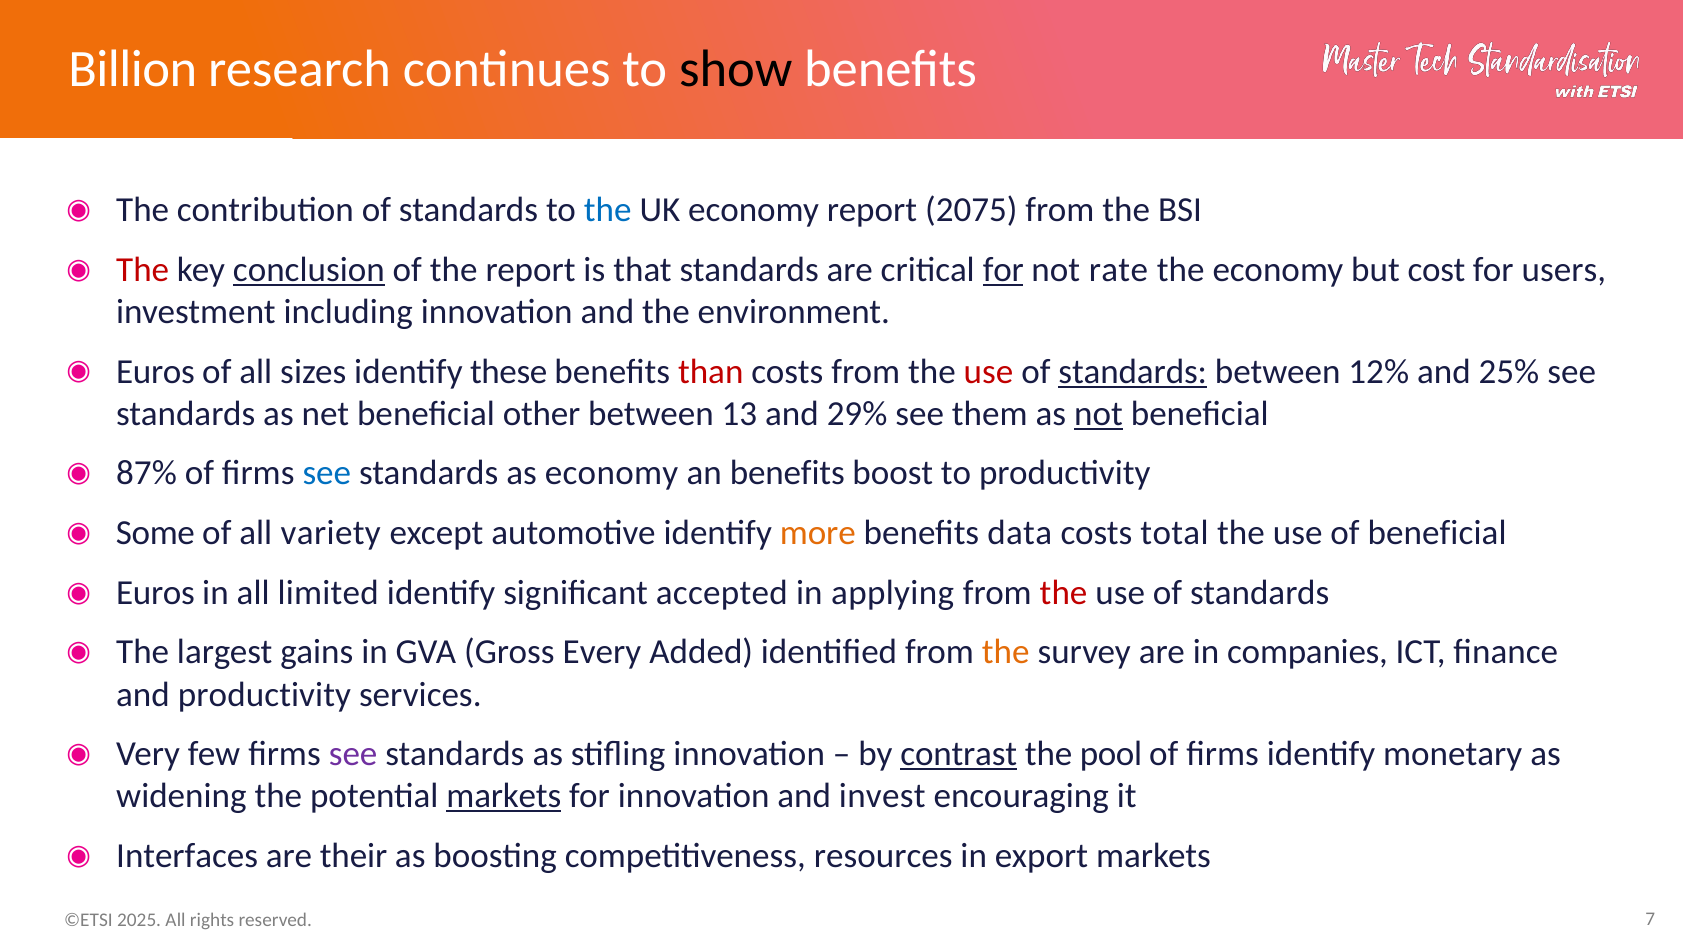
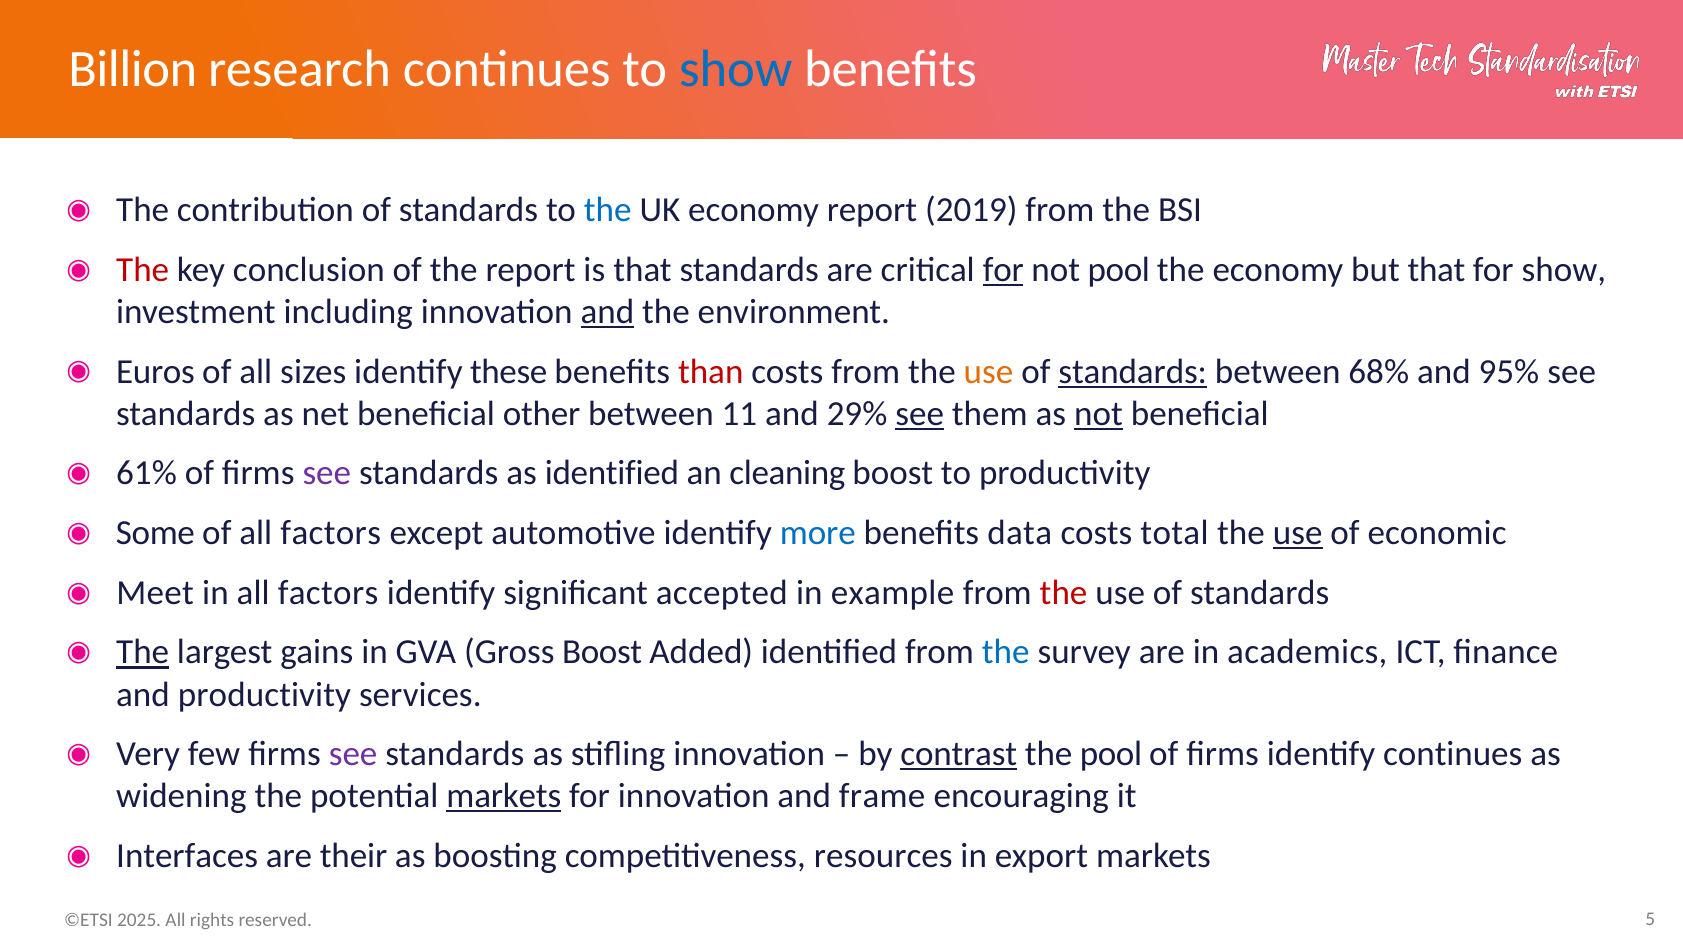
show colour: black -> blue (736, 69)
2075: 2075 -> 2019 (971, 210)
conclusion underline: present -> none (309, 270)
not rate: rate -> pool (1119, 270)
but cost: cost -> that (1437, 270)
for users: users -> show (1564, 270)
and underline: none -> present (607, 312)
use colour: red -> orange (988, 372)
12%: 12% -> 68% (1379, 372)
25%: 25% -> 95% (1509, 372)
13: 13 -> 11 (739, 414)
see underline: none -> present (920, 414)
87%: 87% -> 61% (147, 473)
see colour: blue -> purple (327, 473)
as economy: economy -> identified (612, 473)
an benefits: benefits -> cleaning (787, 473)
of all variety: variety -> factors (331, 533)
more colour: orange -> blue (818, 533)
use underline: none -> present (1298, 533)
of beneficial: beneficial -> economic (1437, 533)
Euros: Euros -> Meet (155, 593)
in all limited: limited -> factors (328, 593)
applying: applying -> example (893, 593)
The underline: none -> present (143, 652)
Gross Every: Every -> Boost (602, 652)
the colour: orange -> blue (1006, 652)
companies: companies -> academics (1307, 652)
identify monetary: monetary -> continues (1453, 754)
invest: invest -> frame (882, 796)
7: 7 -> 5 (1650, 919)
